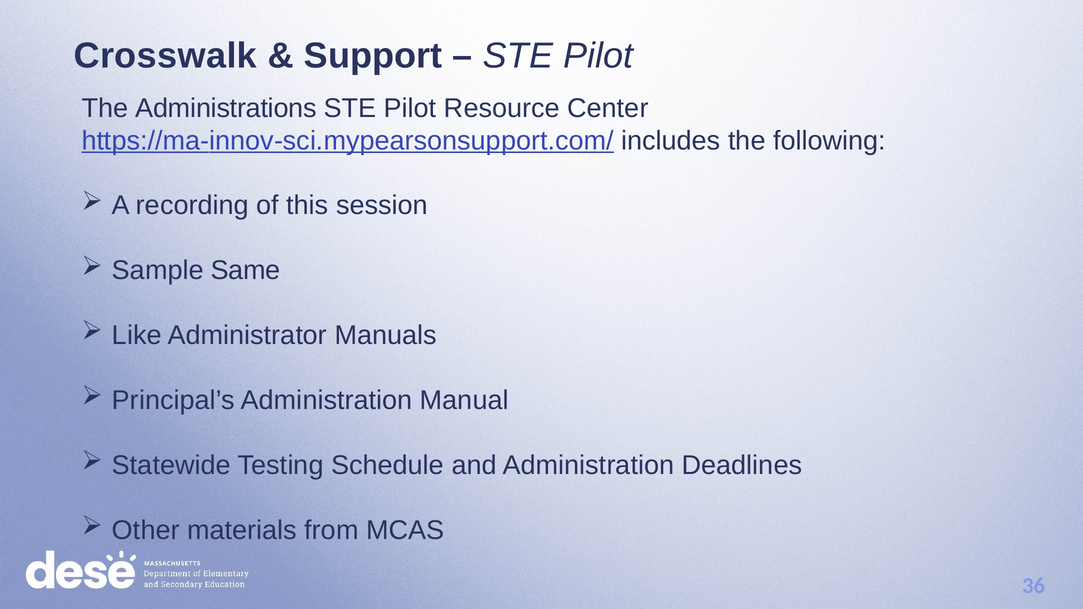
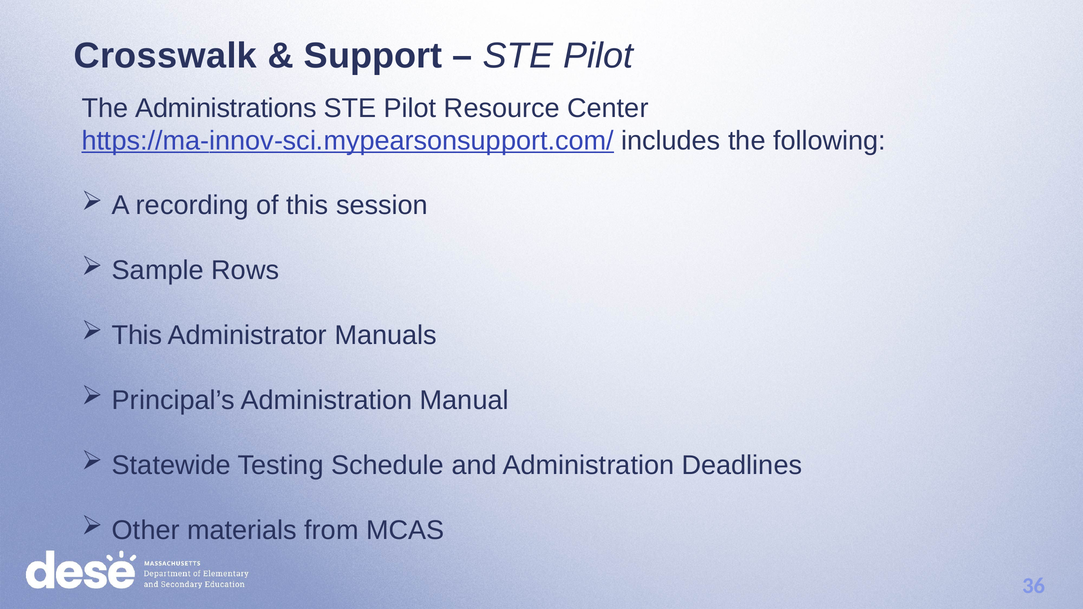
Same: Same -> Rows (245, 271)
Like: Like -> This (137, 336)
